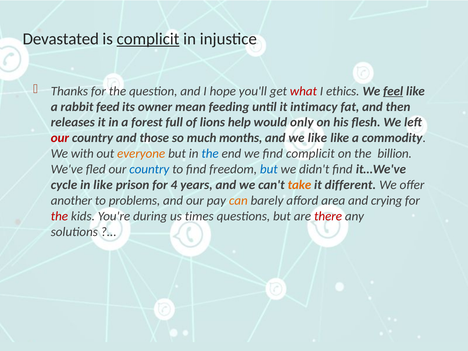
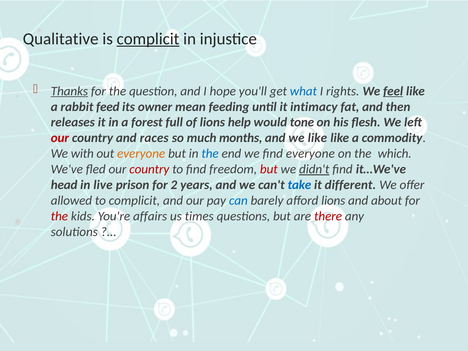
Devastated: Devastated -> Qualitative (61, 39)
Thanks underline: none -> present (69, 91)
what colour: red -> blue (303, 91)
ethics: ethics -> rights (343, 91)
only: only -> tone (302, 122)
those: those -> races (154, 138)
find complicit: complicit -> everyone (310, 154)
billion: billion -> which (395, 154)
country colour: blue -> red (149, 169)
but colour: blue -> red (269, 169)
didn't underline: none -> present (314, 169)
cycle: cycle -> head (64, 185)
in like: like -> live (103, 185)
4: 4 -> 2 (174, 185)
take colour: orange -> blue (299, 185)
another: another -> allowed (71, 200)
to problems: problems -> complicit (134, 200)
can colour: orange -> blue (238, 200)
afford area: area -> lions (333, 200)
crying: crying -> about (387, 200)
during: during -> affairs (150, 216)
